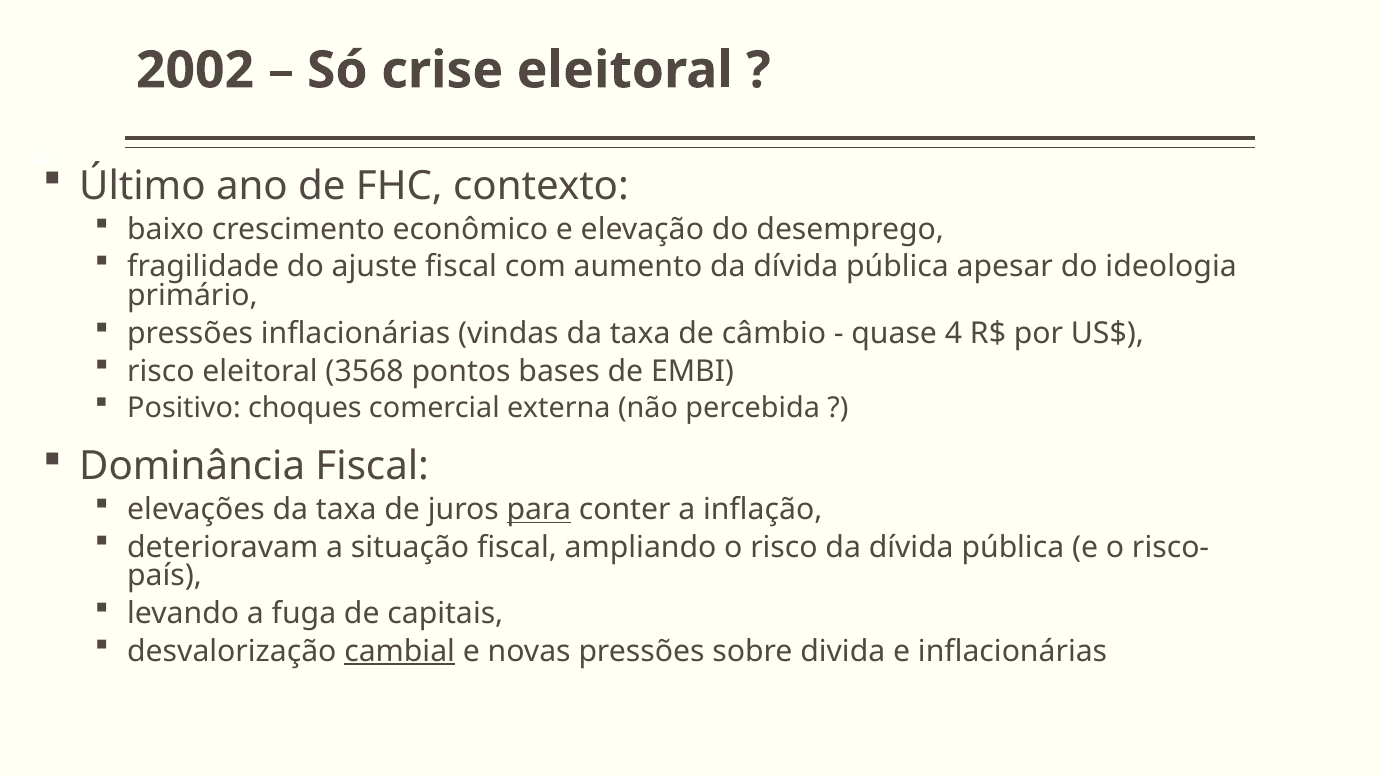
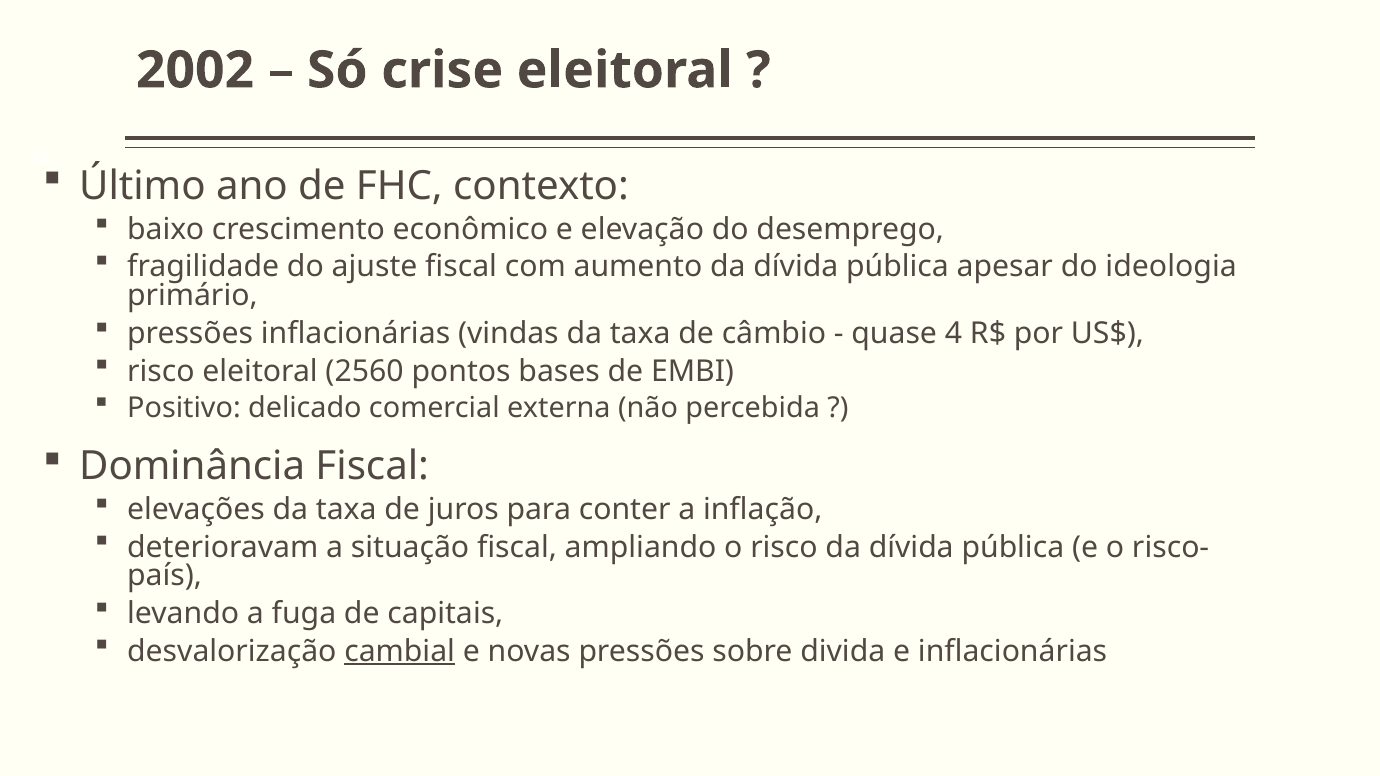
3568: 3568 -> 2560 (365, 371)
choques: choques -> delicado (305, 408)
para underline: present -> none (539, 510)
